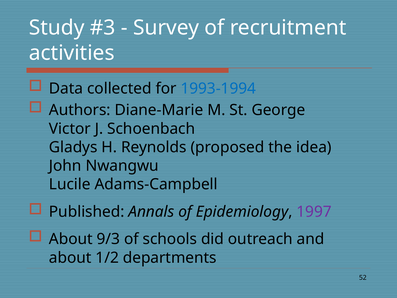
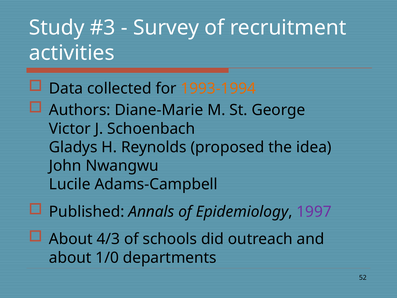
1993-1994 colour: blue -> orange (218, 88)
9/3: 9/3 -> 4/3 (108, 239)
1/2: 1/2 -> 1/0 (107, 257)
